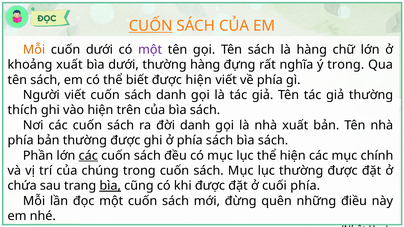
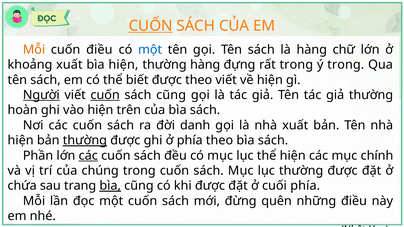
cuốn dưới: dưới -> điều (99, 50)
một colour: purple -> blue (150, 50)
bìa dưới: dưới -> hiện (123, 65)
rất nghĩa: nghĩa -> trong (296, 65)
được hiện: hiện -> theo (199, 80)
về phía: phía -> hiện (270, 80)
Người underline: none -> present (41, 95)
cuốn underline: none -> present (105, 95)
sách danh: danh -> cũng (171, 95)
thích: thích -> hoàn (23, 110)
phía: phía -> hiện (21, 141)
thường underline: none -> present (85, 141)
phía sách: sách -> theo (220, 141)
